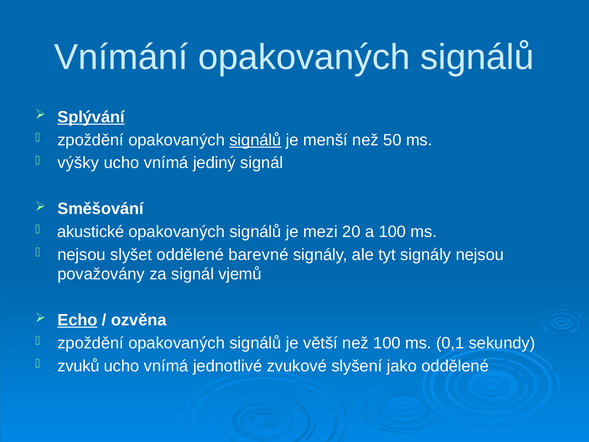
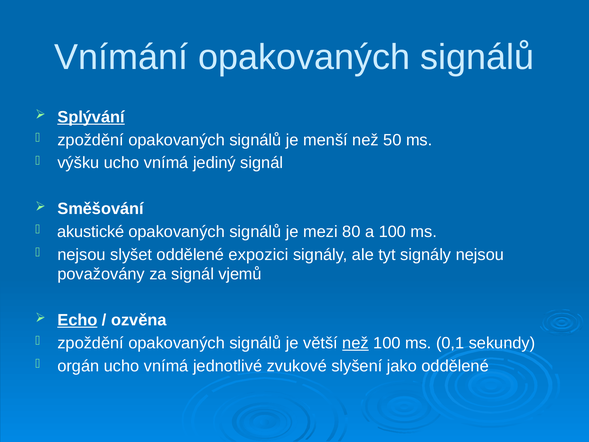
signálů underline: present -> none (255, 140)
výšky: výšky -> výšku (78, 163)
20: 20 -> 80 (351, 232)
barevné: barevné -> expozici (259, 254)
než underline: none -> present (355, 343)
zvuků: zvuků -> orgán (78, 366)
